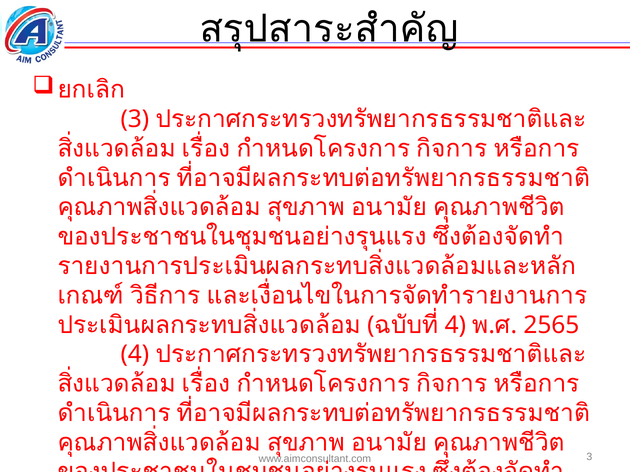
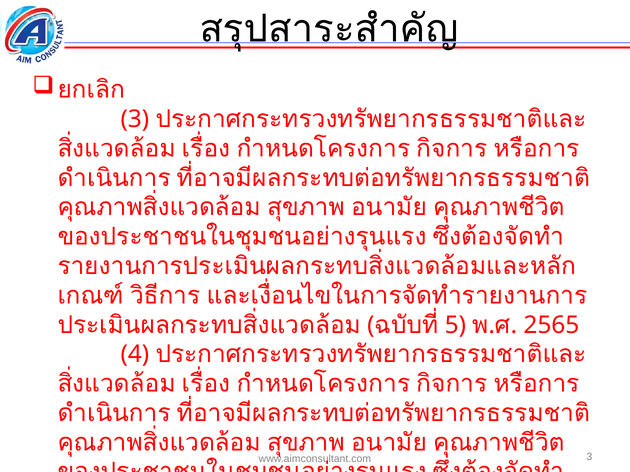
4: 4 -> 5 (455, 325)
